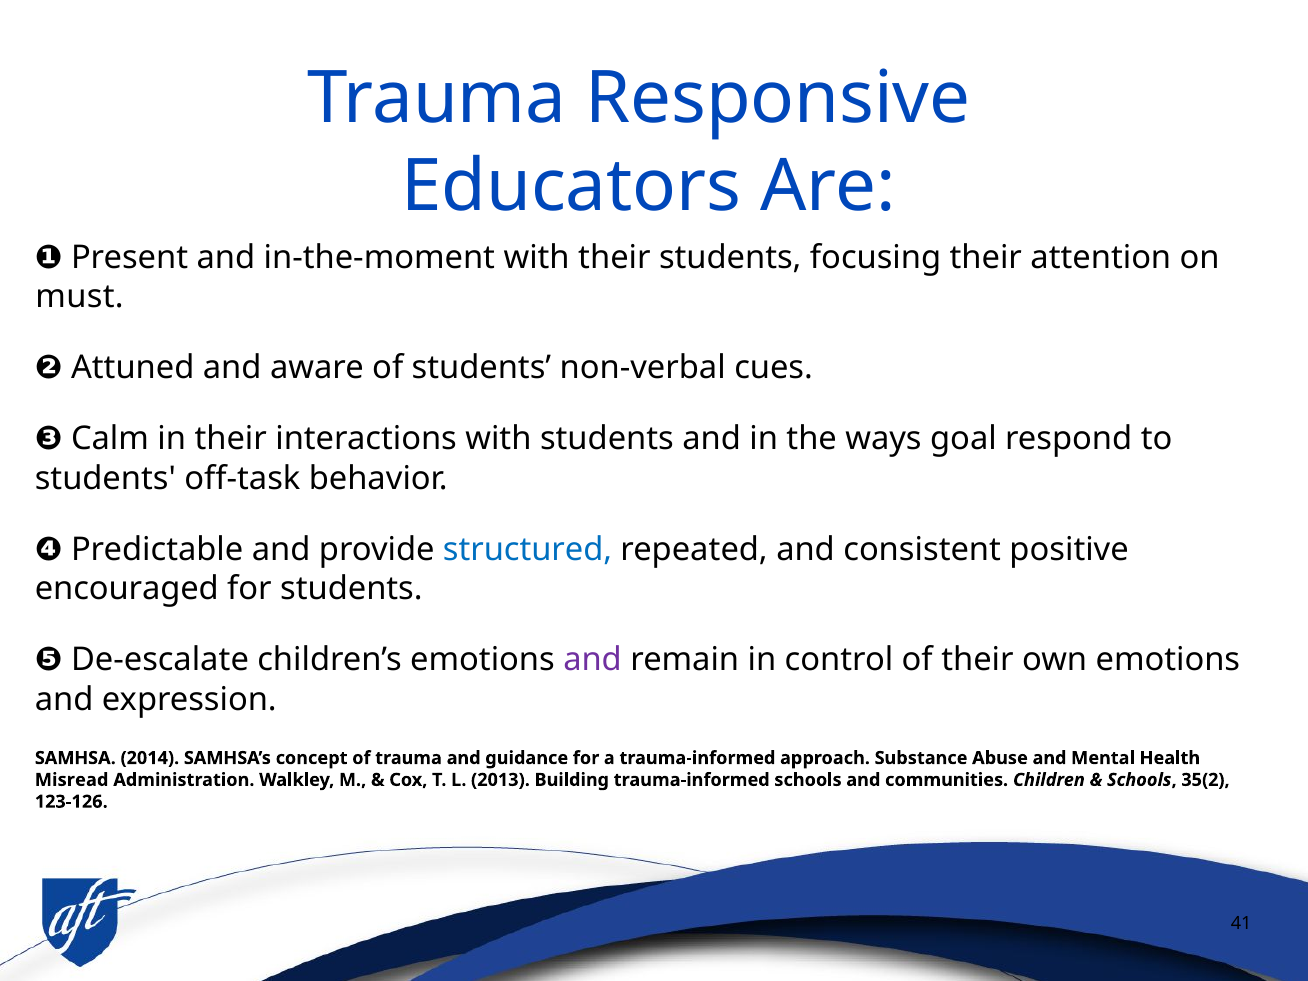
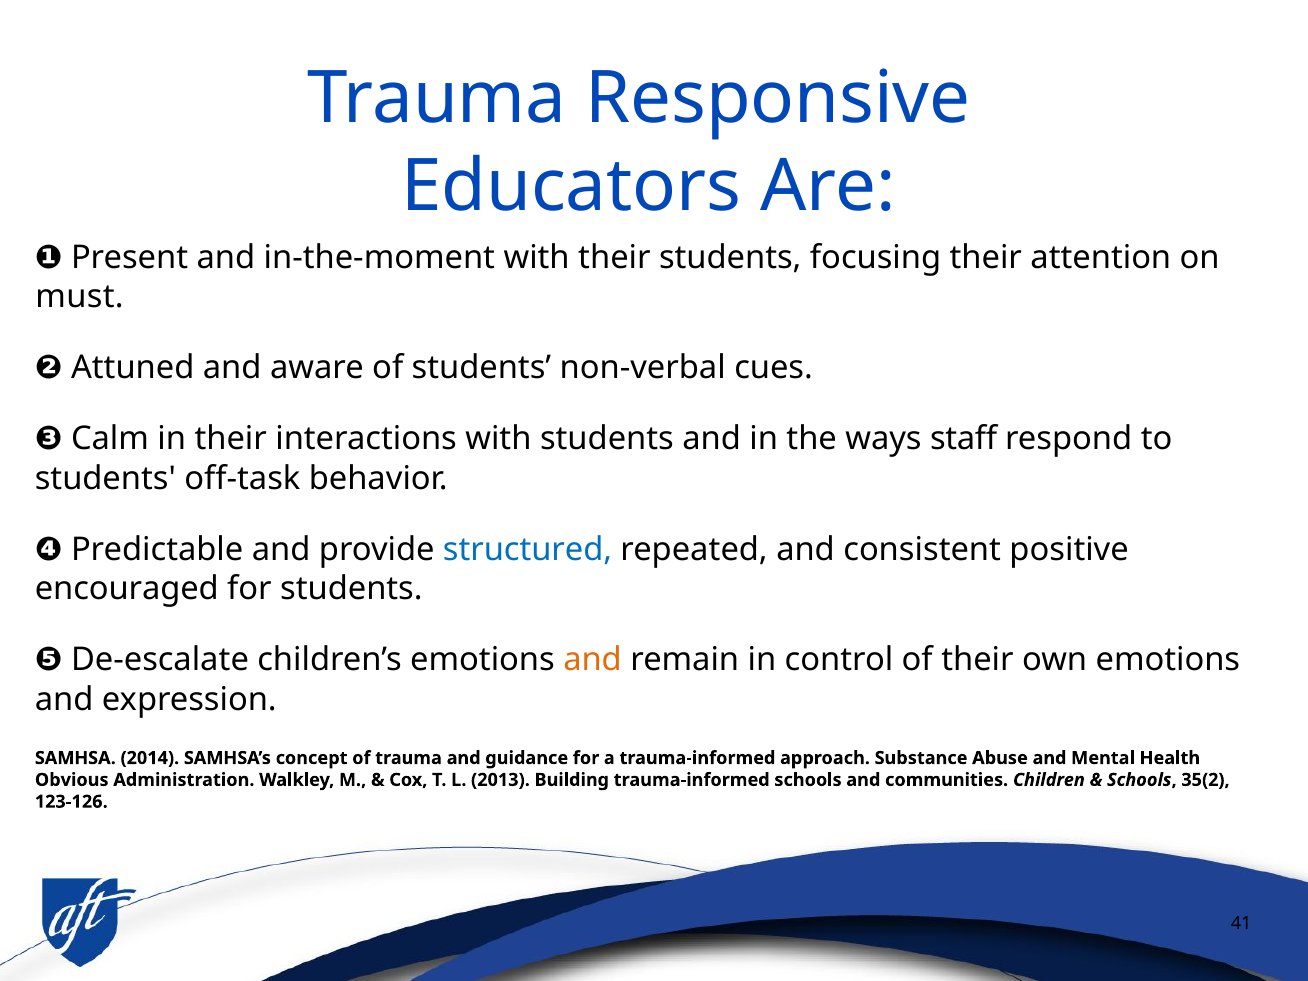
goal: goal -> staff (964, 439)
and colour: purple -> orange (593, 660)
Misread: Misread -> Obvious (72, 780)
